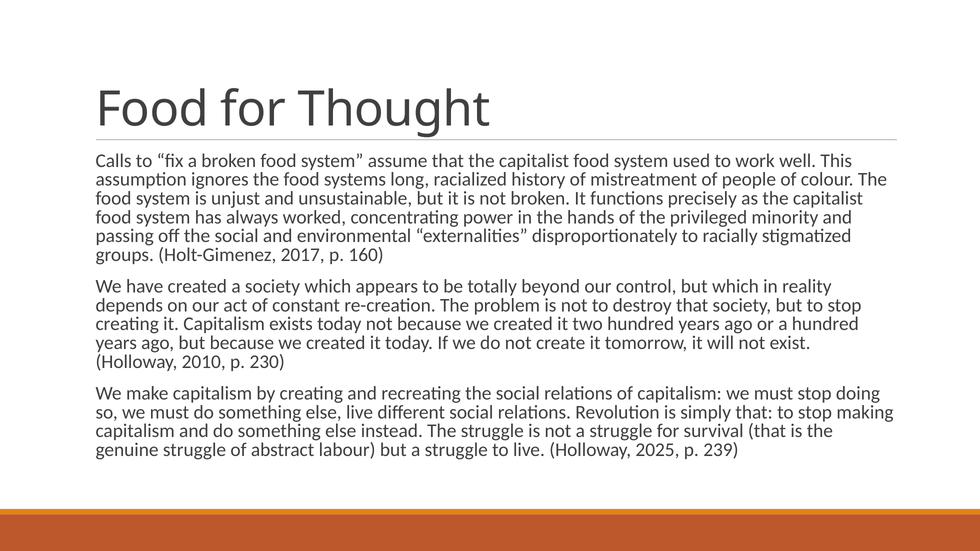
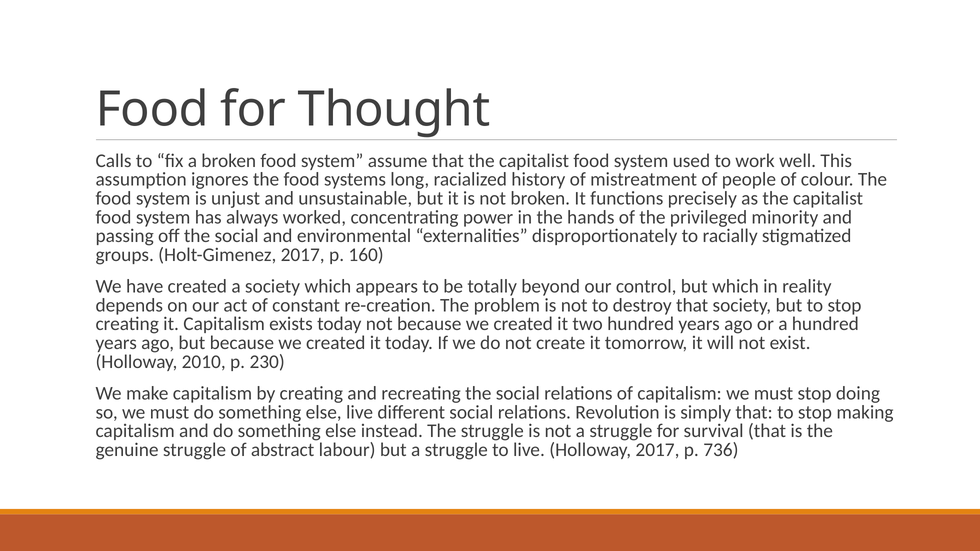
Holloway 2025: 2025 -> 2017 (657, 450)
239: 239 -> 736 (721, 450)
